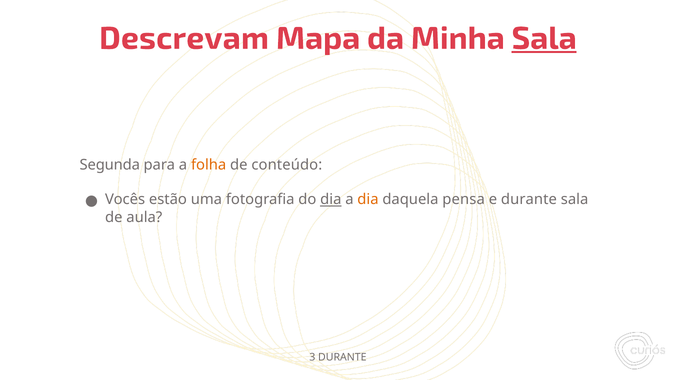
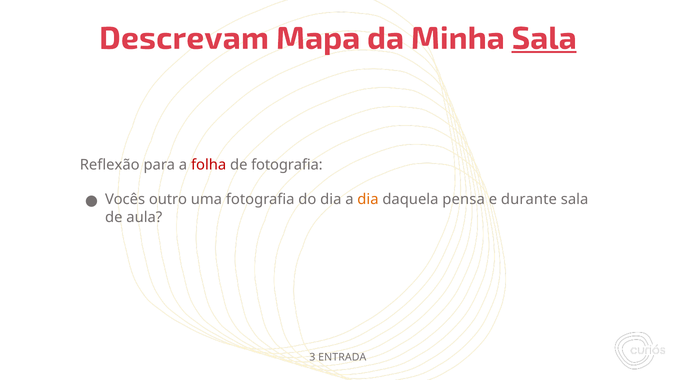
Segunda: Segunda -> Reflexão (110, 165)
folha colour: orange -> red (209, 165)
de conteúdo: conteúdo -> fotografia (287, 165)
estão: estão -> outro (168, 200)
dia underline: present -> none (331, 200)
3 DURANTE: DURANTE -> ENTRADA (342, 358)
